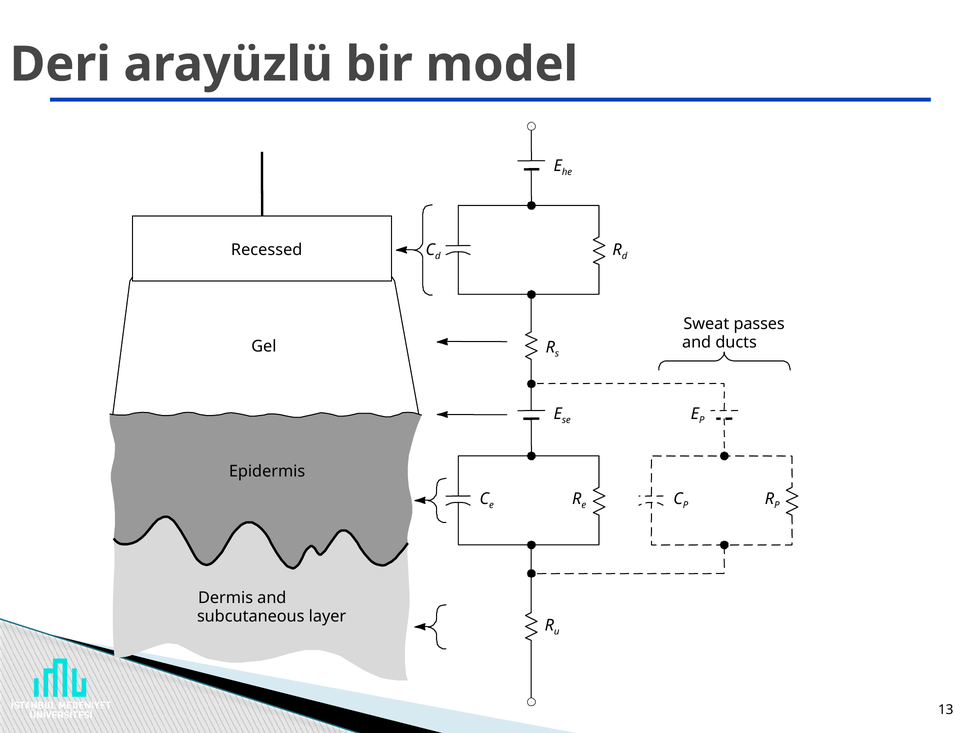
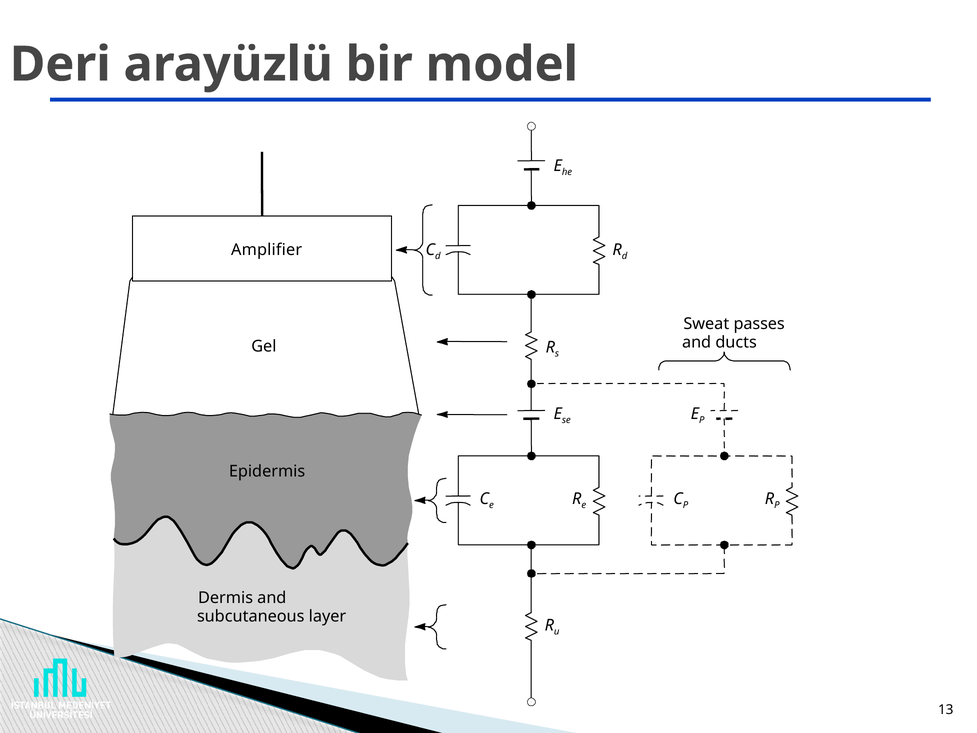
Recessed: Recessed -> Amplifier (267, 250)
